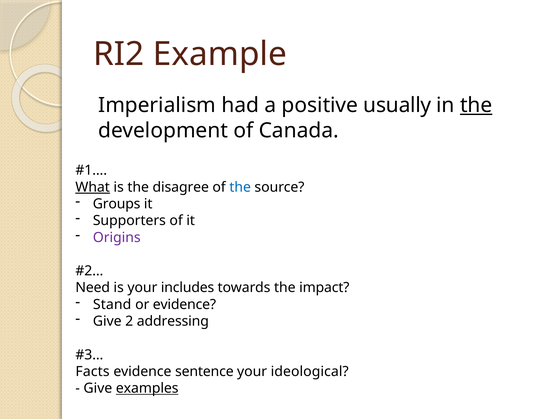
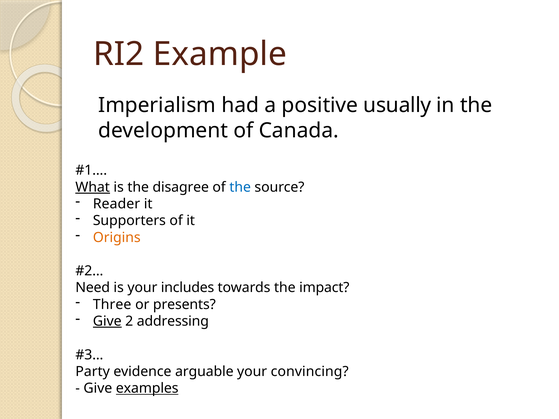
the underline: present -> none (476, 105)
Groups: Groups -> Reader (116, 204)
Origins colour: purple -> orange (117, 238)
Stand: Stand -> Three (112, 305)
or evidence: evidence -> presents (184, 305)
Give underline: none -> present (107, 321)
Facts: Facts -> Party (93, 372)
sentence: sentence -> arguable (204, 372)
ideological: ideological -> convincing (310, 372)
